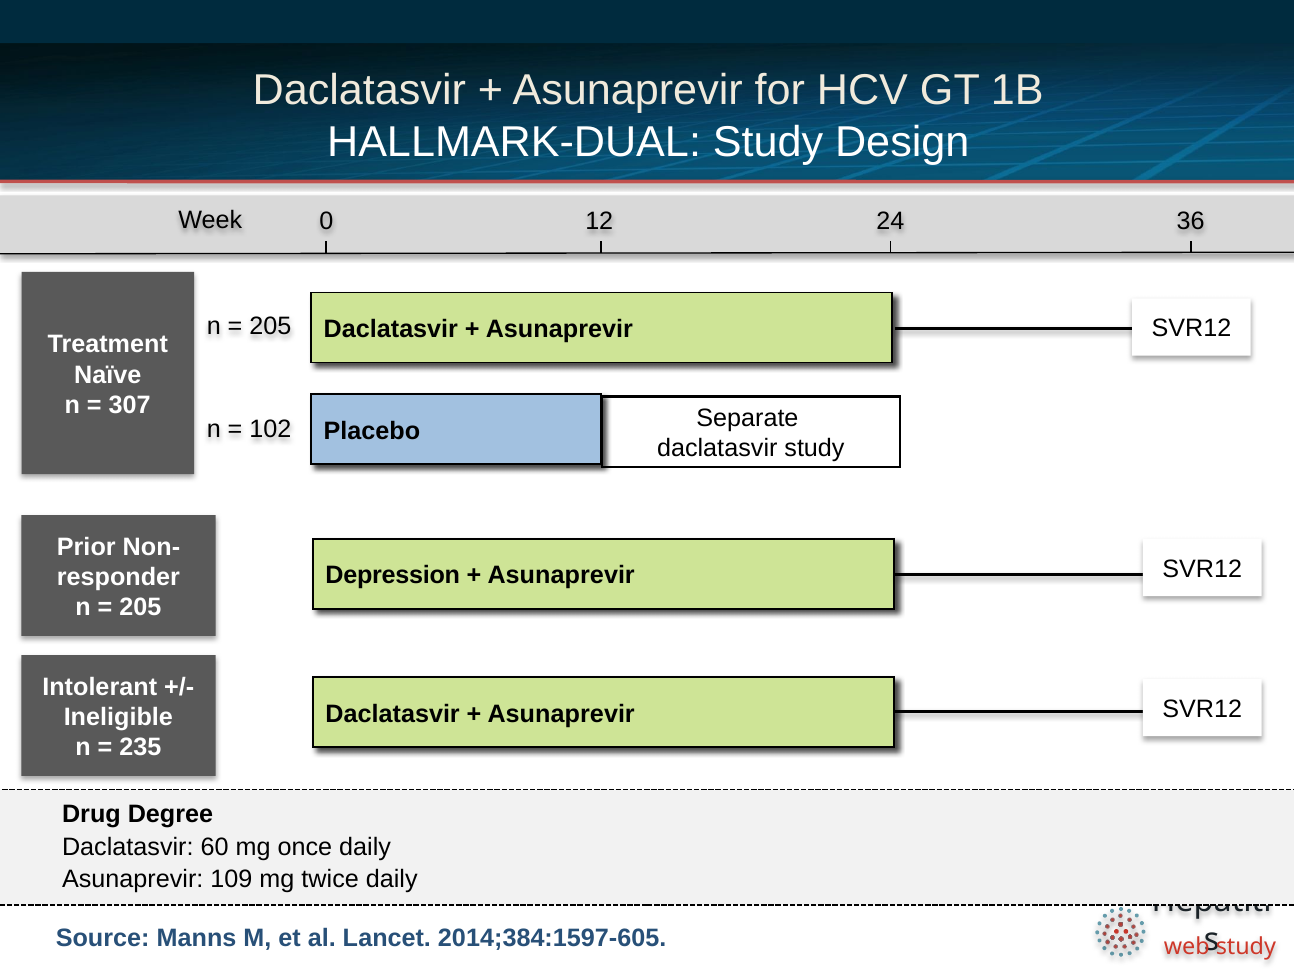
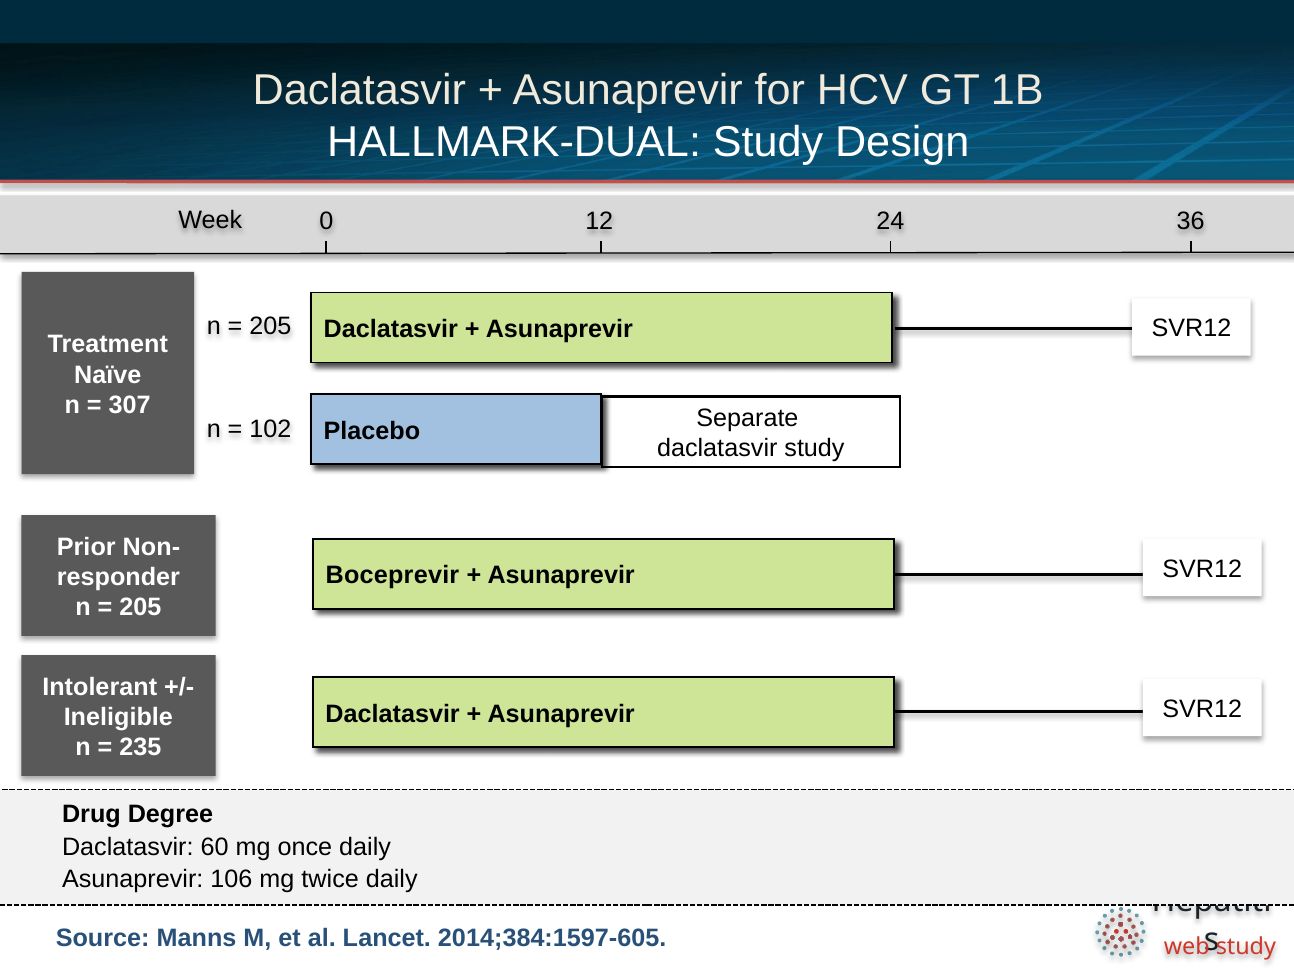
Depression: Depression -> Boceprevir (392, 576)
109: 109 -> 106 (231, 880)
